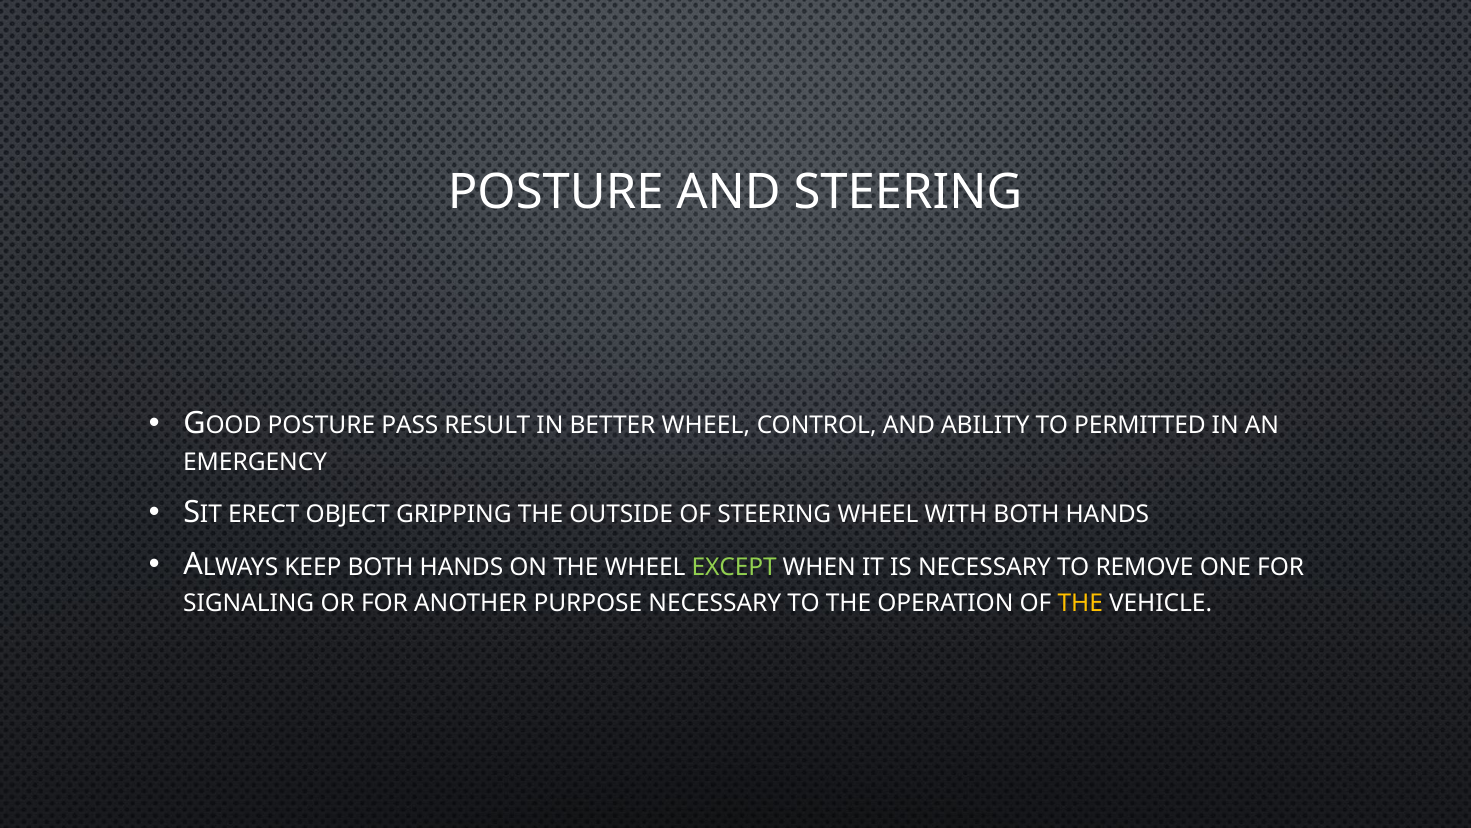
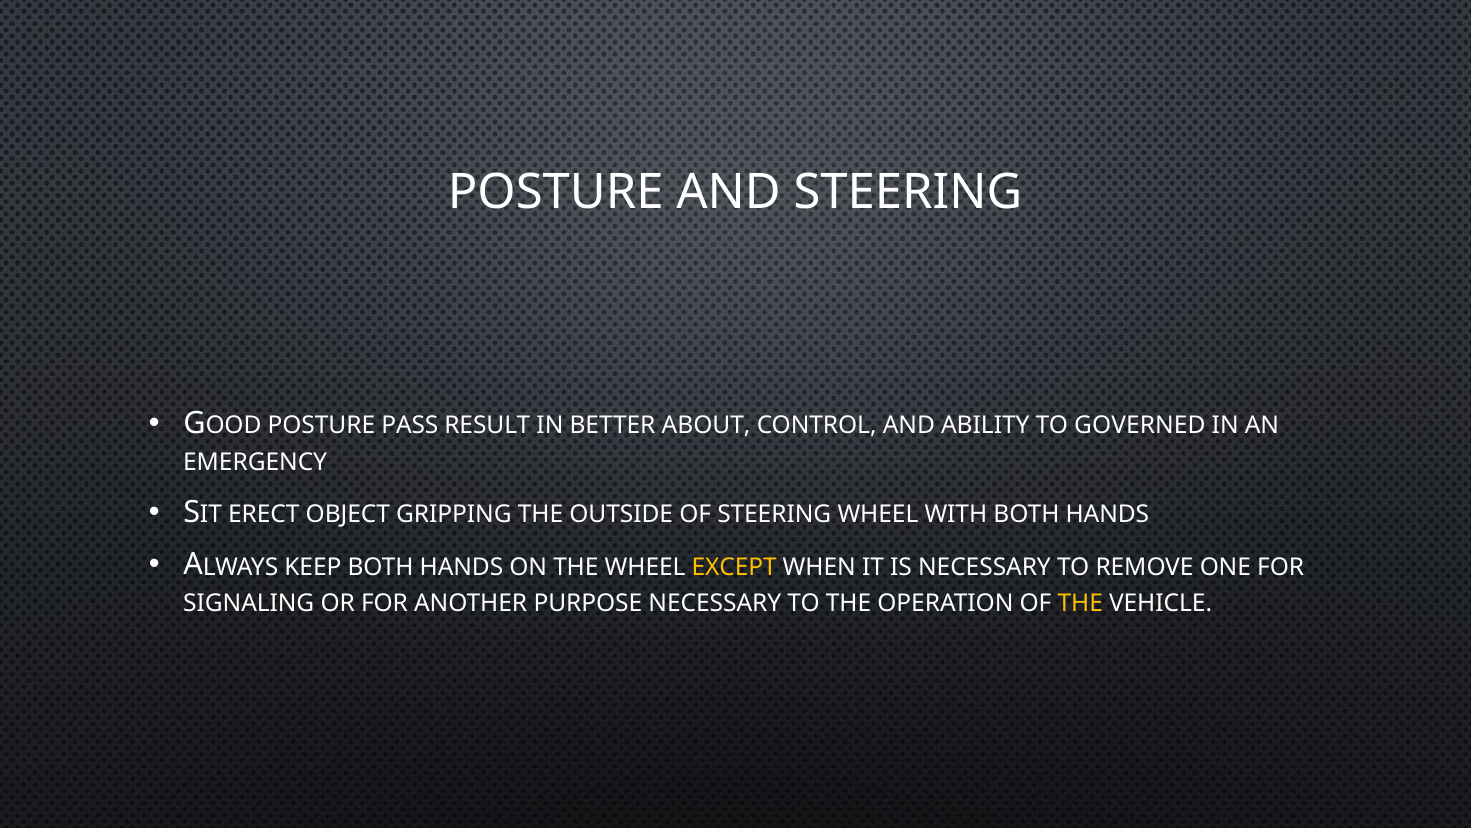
BETTER WHEEL: WHEEL -> ABOUT (706, 425)
PERMITTED: PERMITTED -> GOVERNED (1140, 425)
EXCEPT colour: light green -> yellow (734, 567)
